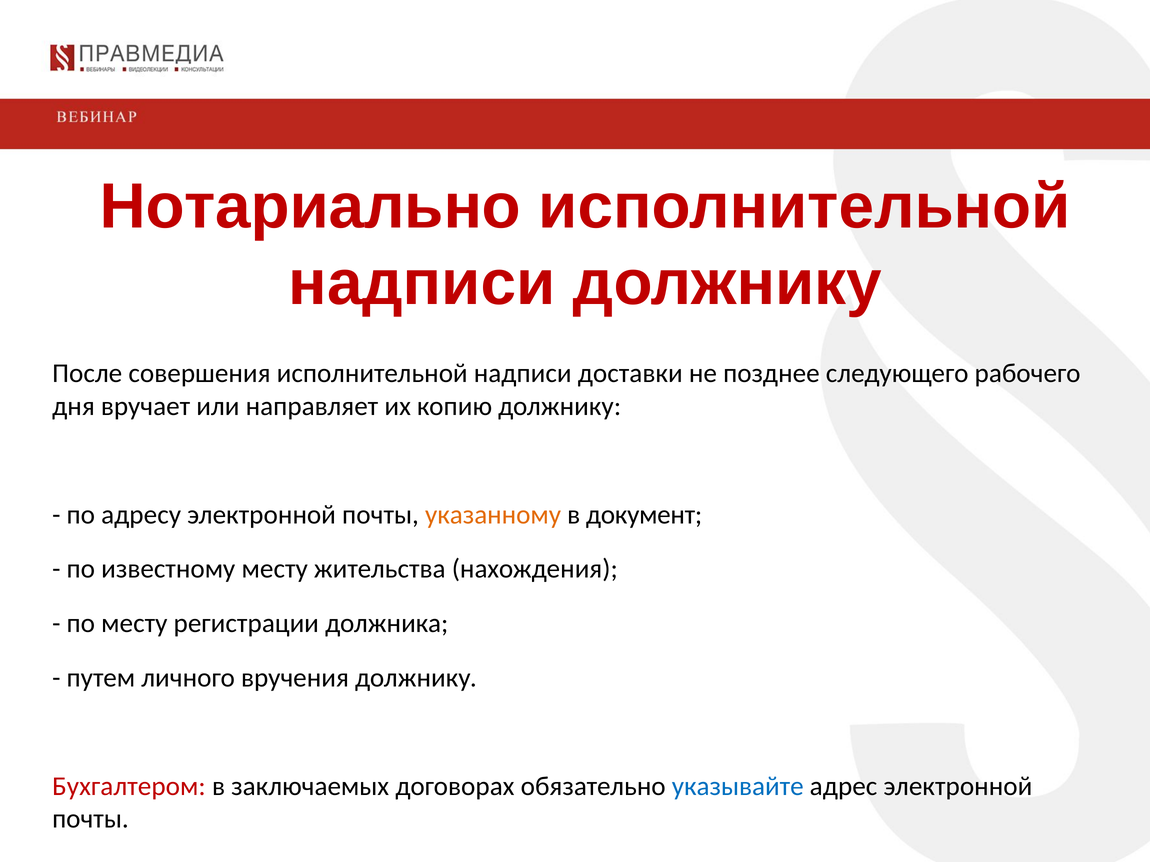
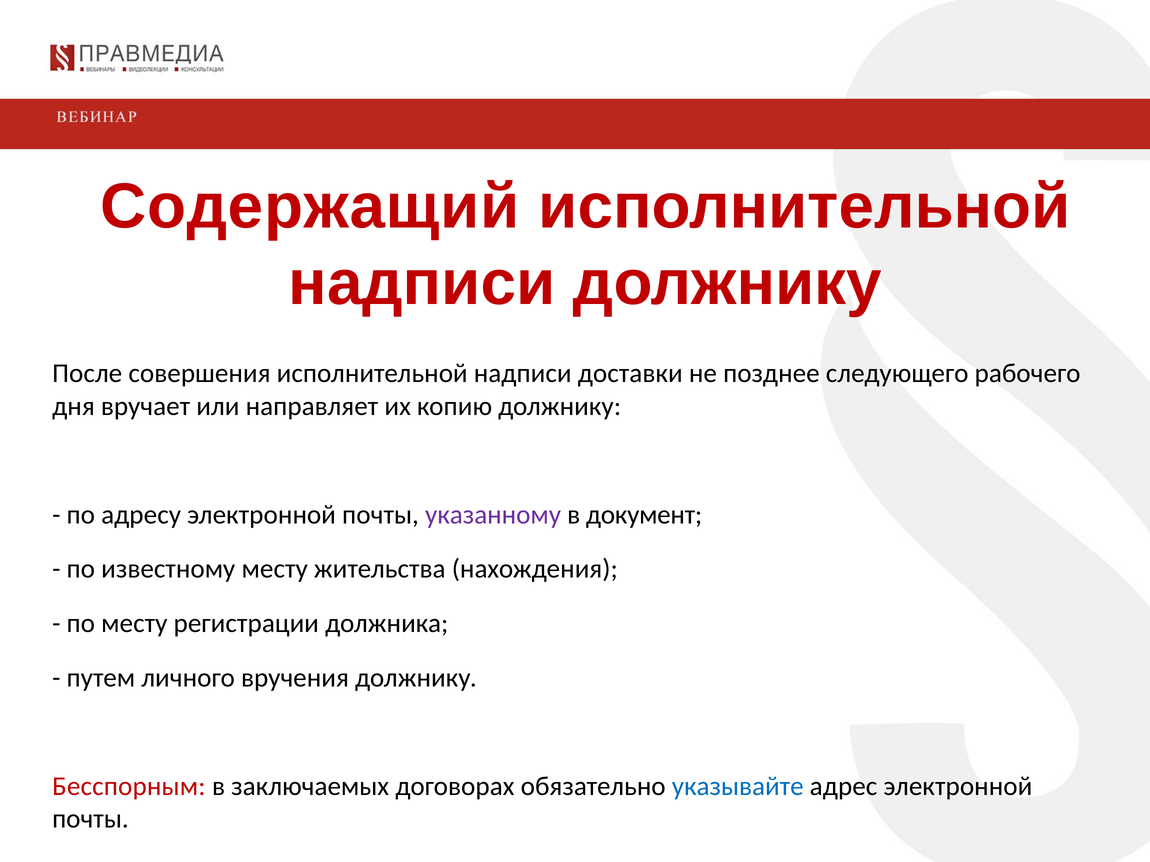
Нотариально: Нотариально -> Содержащий (310, 207)
указанному colour: orange -> purple (493, 515)
Бухгалтером: Бухгалтером -> Бесспорным (129, 787)
